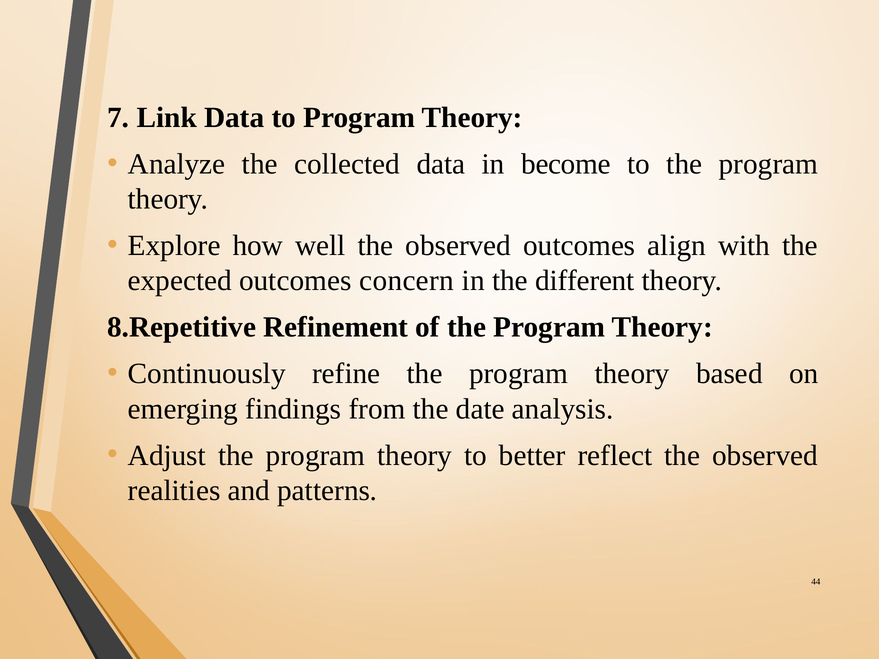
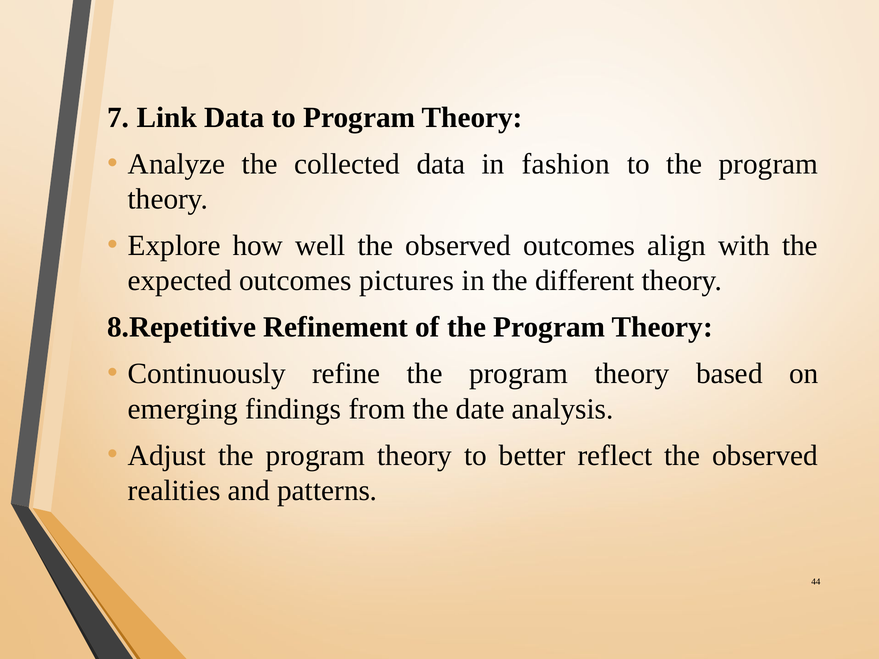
become: become -> fashion (566, 164)
concern: concern -> pictures (407, 281)
